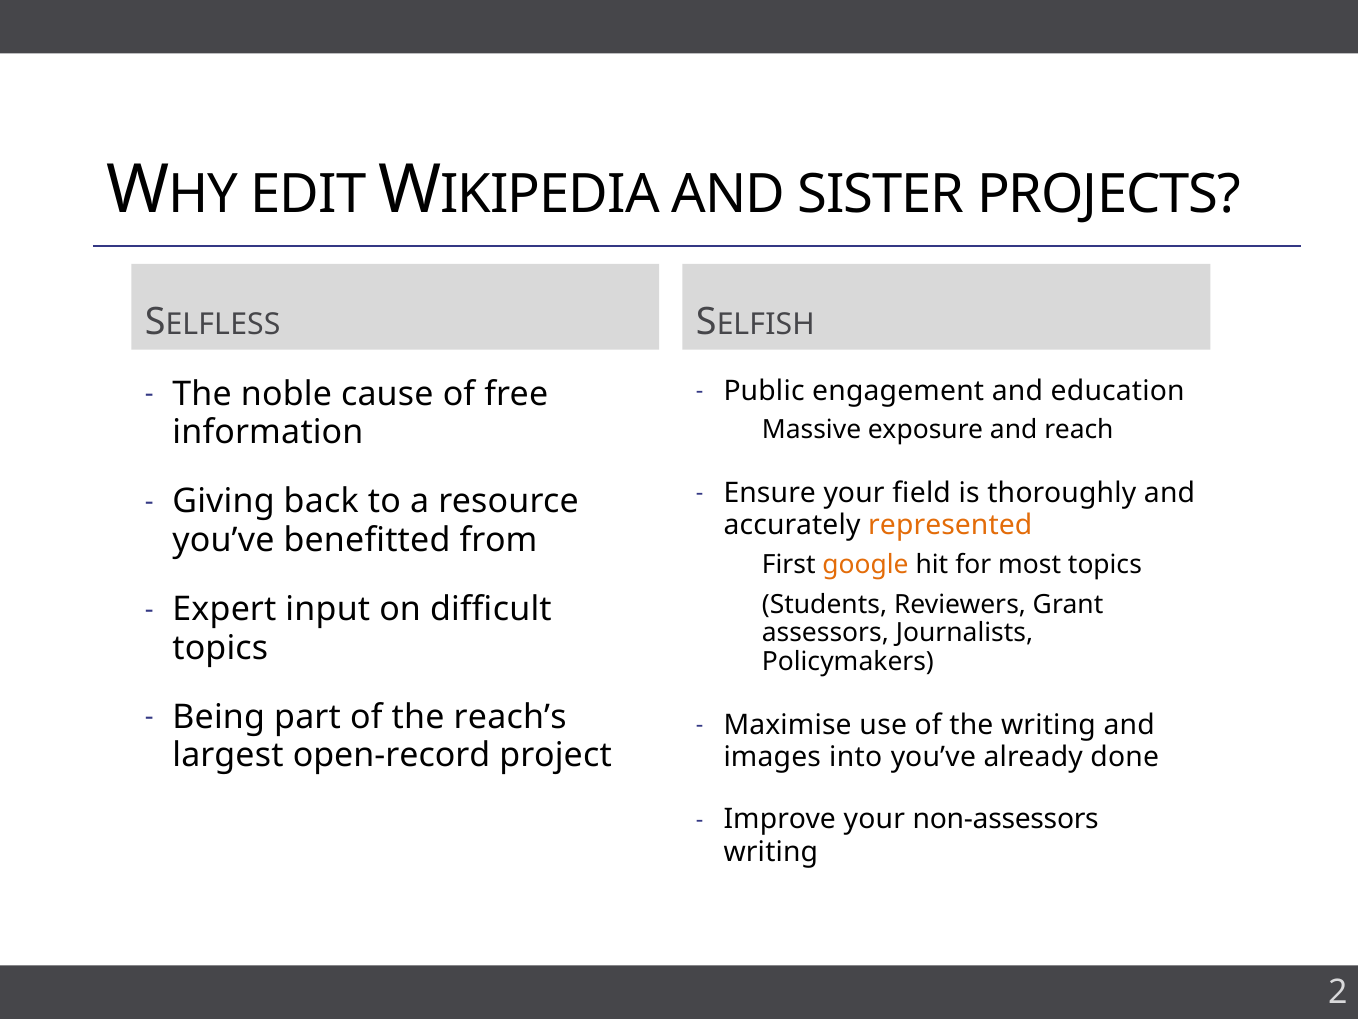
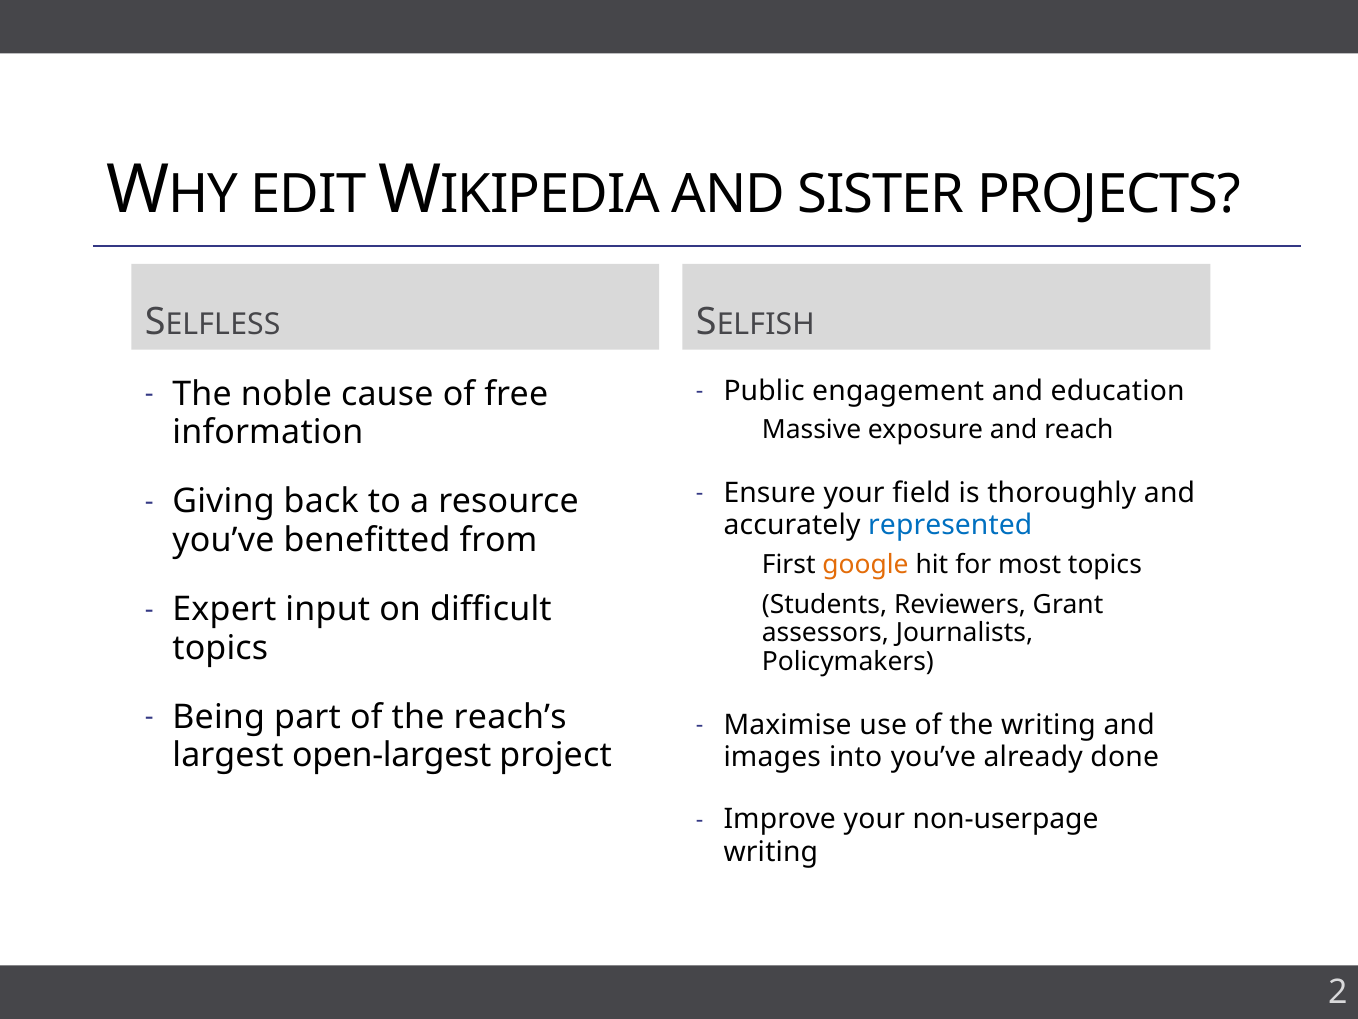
represented colour: orange -> blue (950, 525)
open-record: open-record -> open-largest (392, 755)
non-assessors: non-assessors -> non-userpage (1006, 819)
